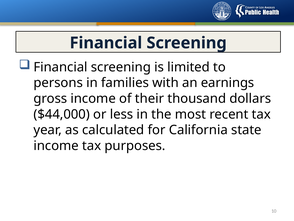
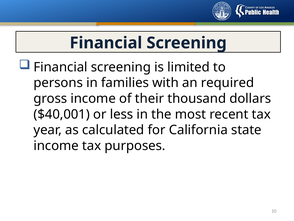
earnings: earnings -> required (228, 83)
$44,000: $44,000 -> $40,001 (62, 114)
